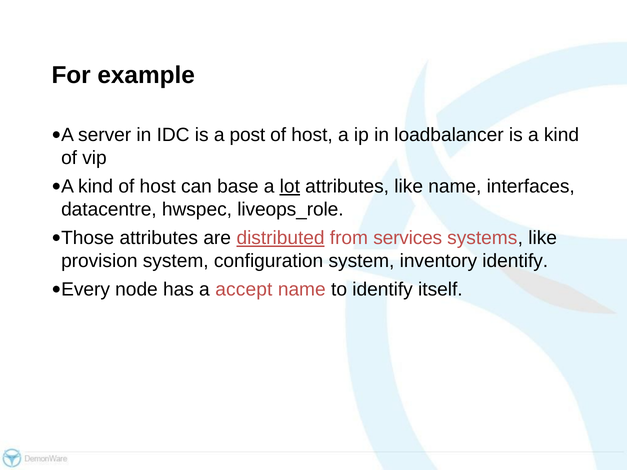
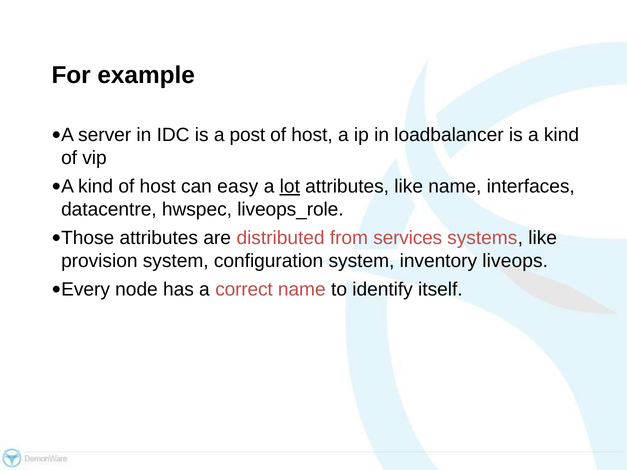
base: base -> easy (238, 187)
distributed underline: present -> none (281, 238)
inventory identify: identify -> liveops (515, 261)
accept: accept -> correct (244, 290)
